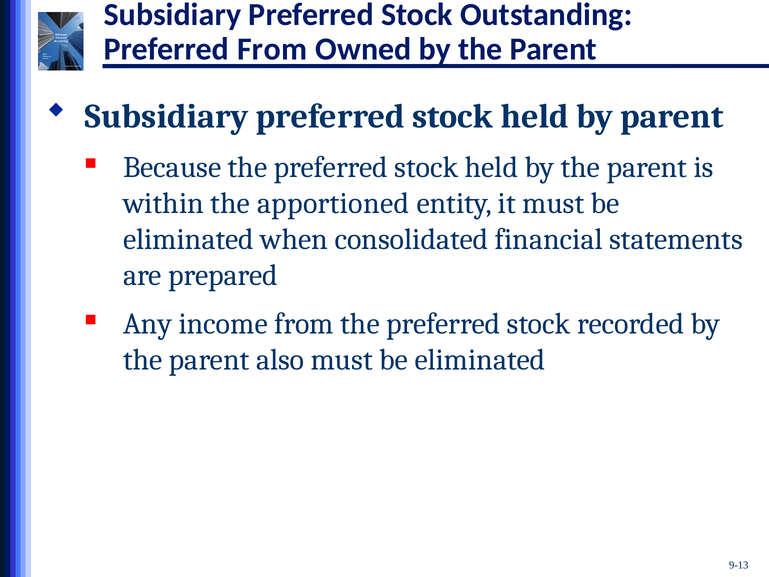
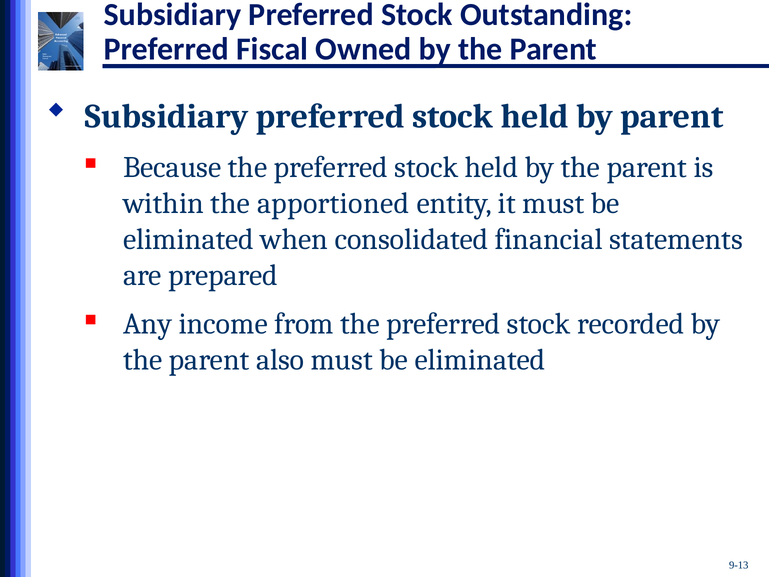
Preferred From: From -> Fiscal (272, 49)
